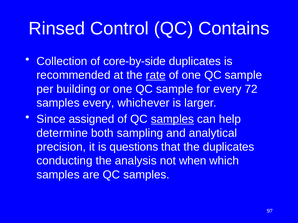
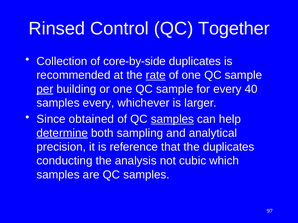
Contains: Contains -> Together (234, 29)
per underline: none -> present (45, 89)
72: 72 -> 40 (251, 89)
assigned: assigned -> obtained (91, 119)
determine underline: none -> present (62, 133)
questions: questions -> reference (134, 147)
when: when -> cubic (193, 161)
